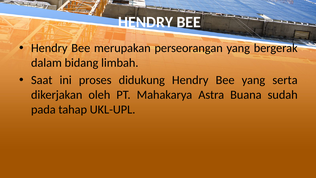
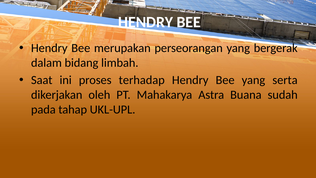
didukung: didukung -> terhadap (142, 80)
